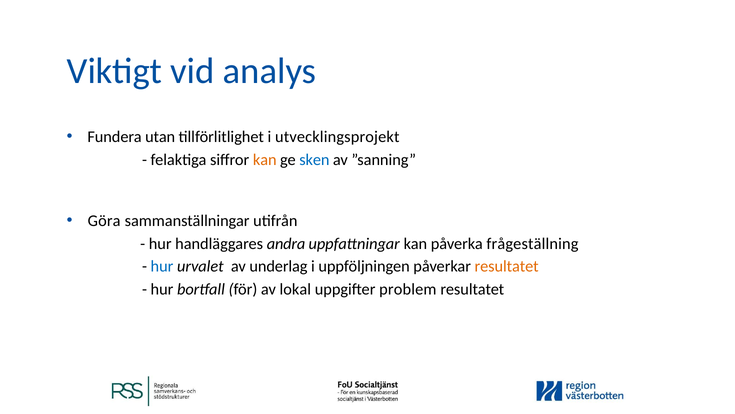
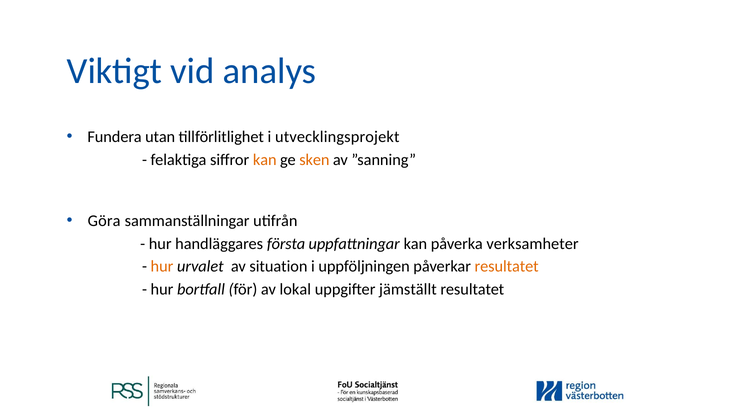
sken colour: blue -> orange (314, 160)
andra: andra -> första (286, 243)
frågeställning: frågeställning -> verksamheter (533, 243)
hur colour: blue -> orange (162, 266)
underlag: underlag -> situation (278, 266)
problem: problem -> jämställt (408, 289)
